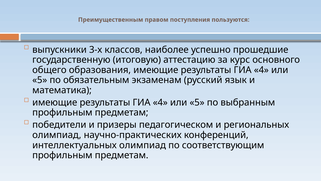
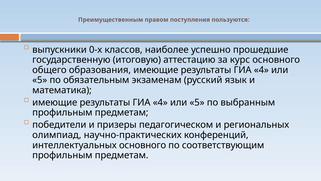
3-х: 3-х -> 0-х (96, 50)
интеллектуальных олимпиад: олимпиад -> основного (143, 145)
